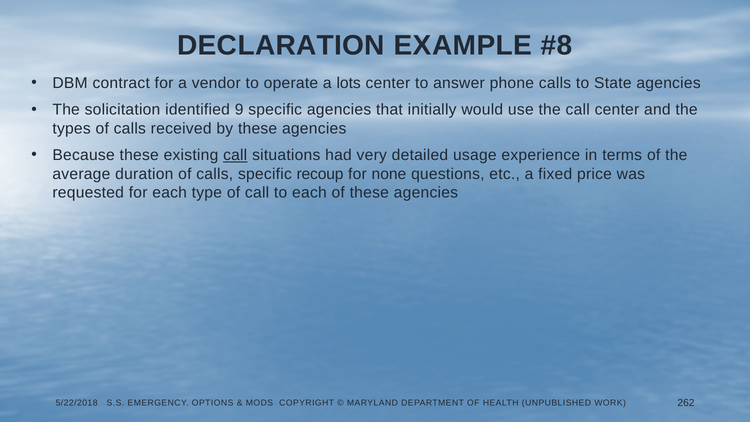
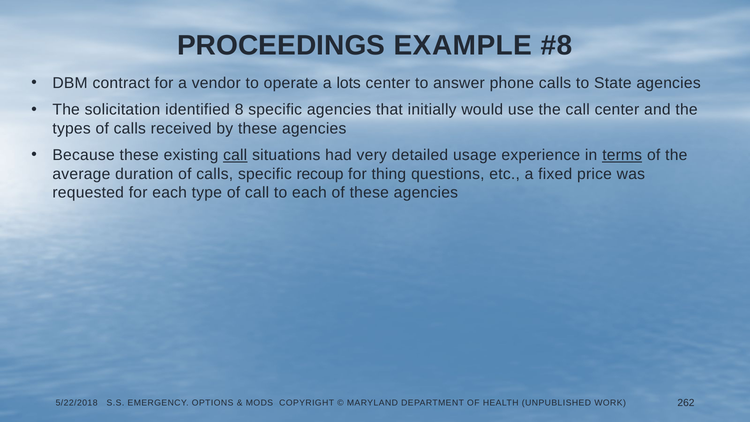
DECLARATION: DECLARATION -> PROCEEDINGS (281, 45)
9: 9 -> 8 (239, 110)
terms underline: none -> present (622, 155)
none: none -> thing (389, 174)
